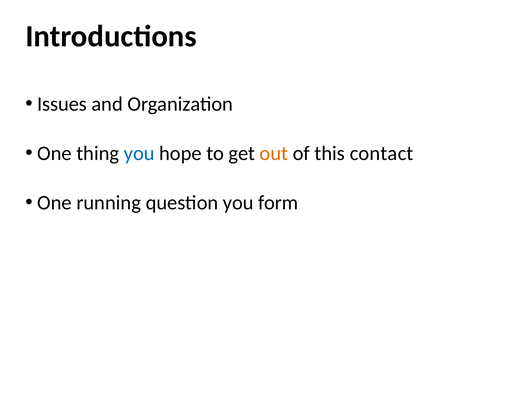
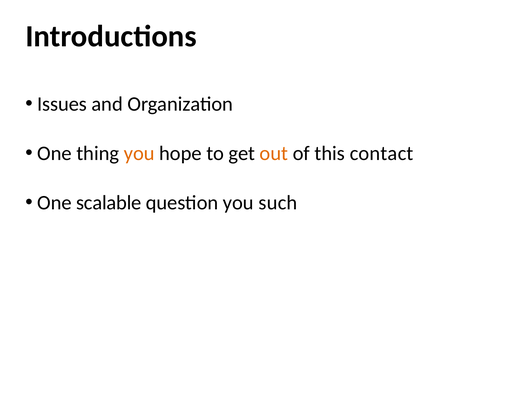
you colour: blue -> orange (139, 153)
running: running -> scalable (109, 203)
form: form -> such (278, 203)
